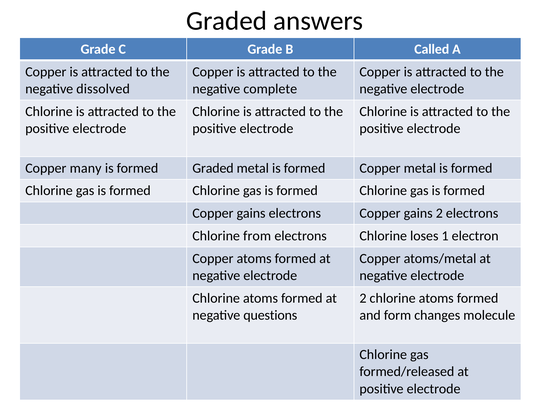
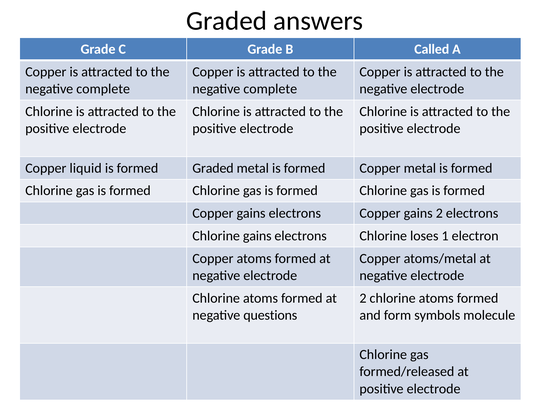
dissolved: dissolved -> complete (103, 89)
many: many -> liquid (86, 168)
Chlorine from: from -> gains (257, 236)
changes: changes -> symbols (437, 315)
